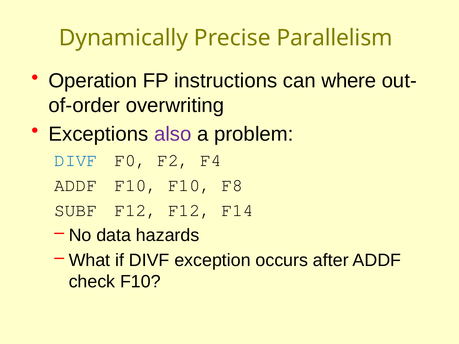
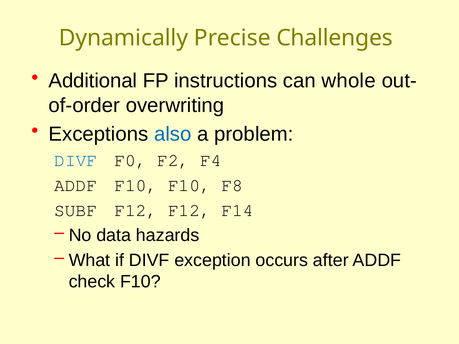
Parallelism: Parallelism -> Challenges (335, 38)
Operation: Operation -> Additional (93, 81)
where: where -> whole (349, 81)
also colour: purple -> blue (173, 134)
